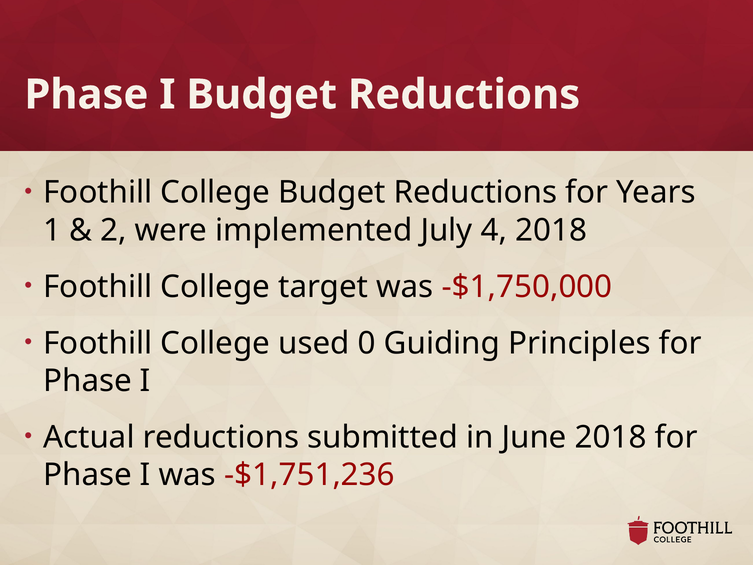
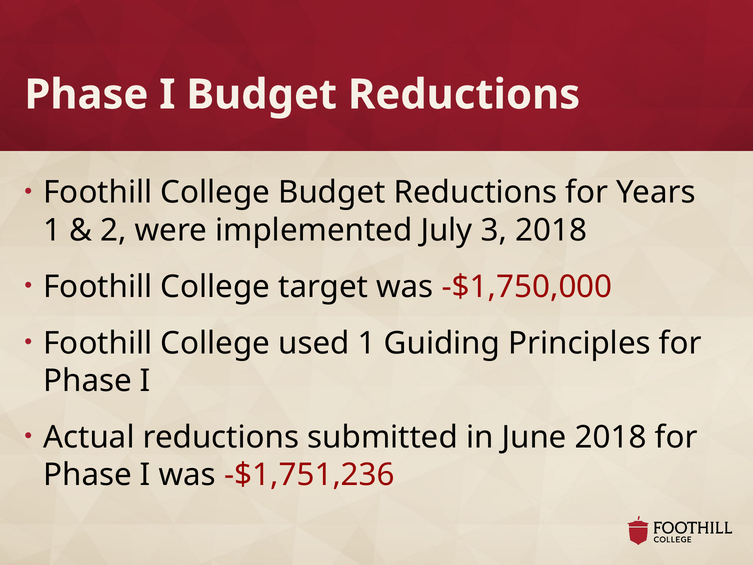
4: 4 -> 3 (494, 230)
used 0: 0 -> 1 (367, 343)
